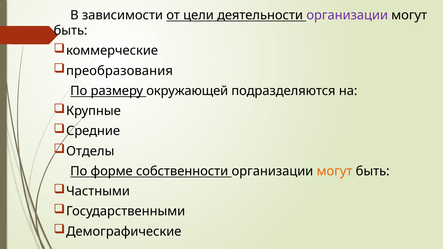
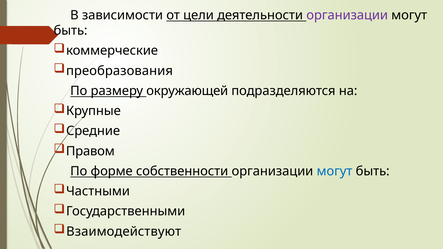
Отделы: Отделы -> Правом (90, 151)
могут colour: orange -> blue (335, 171)
Демографические: Демографические -> Взаимодействуют (124, 232)
